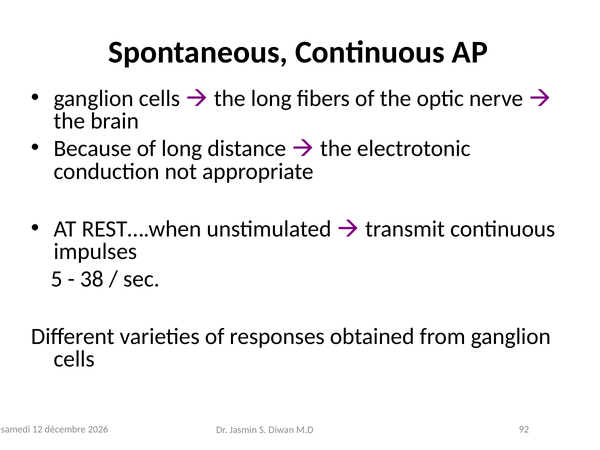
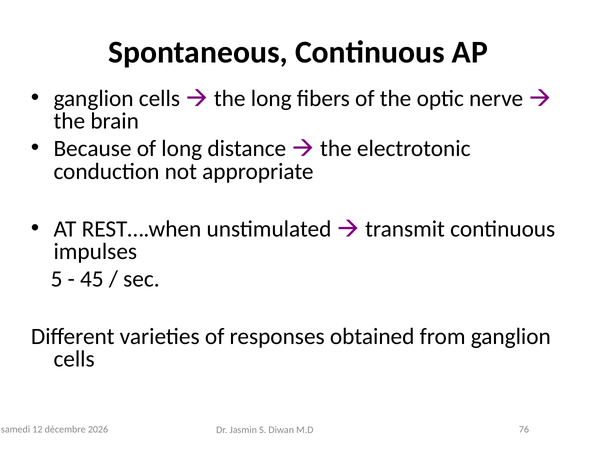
38: 38 -> 45 (92, 279)
92: 92 -> 76 (524, 430)
